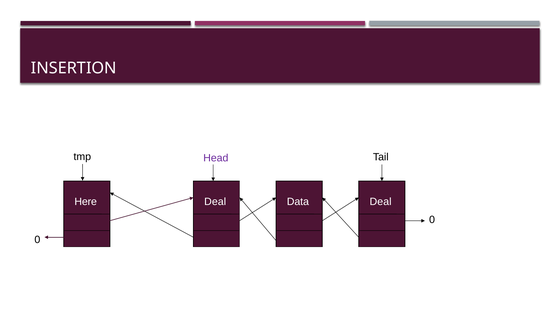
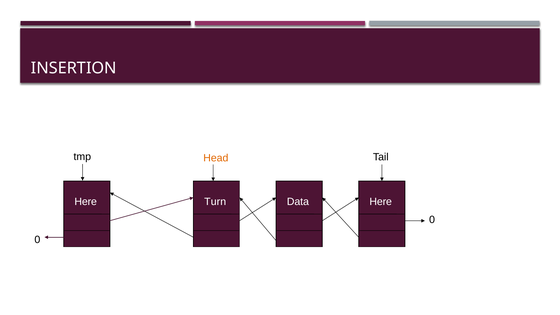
Head colour: purple -> orange (216, 158)
Deal: Deal -> Turn (215, 202)
Data Deal: Deal -> Here (381, 202)
